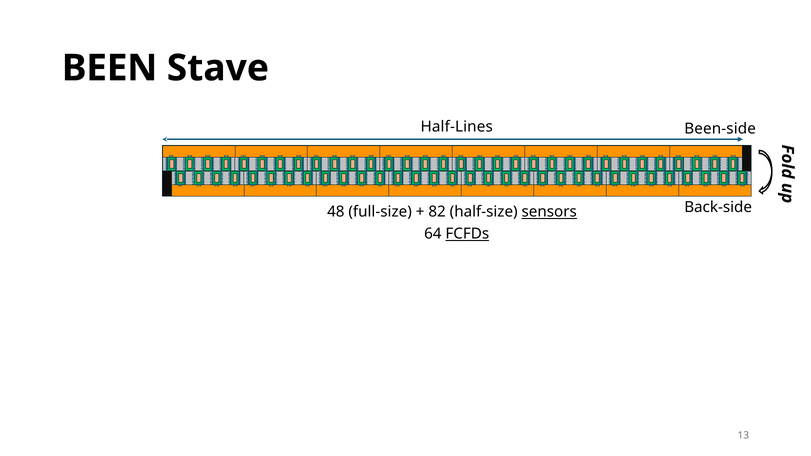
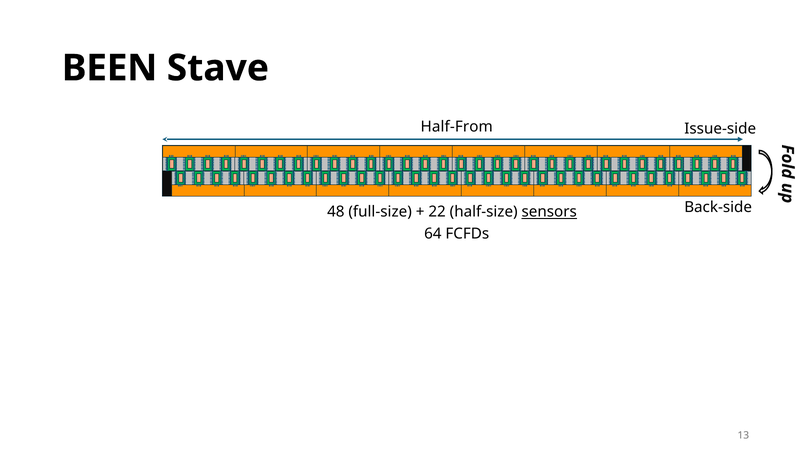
Half-Lines: Half-Lines -> Half-From (457, 127)
Been-side: Been-side -> Issue-side (720, 129)
82: 82 -> 22 (437, 212)
FCFDs underline: present -> none (467, 234)
